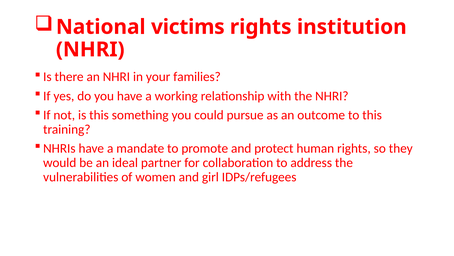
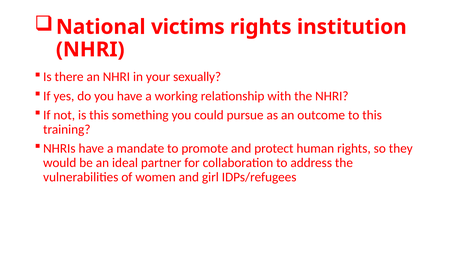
families: families -> sexually (197, 77)
